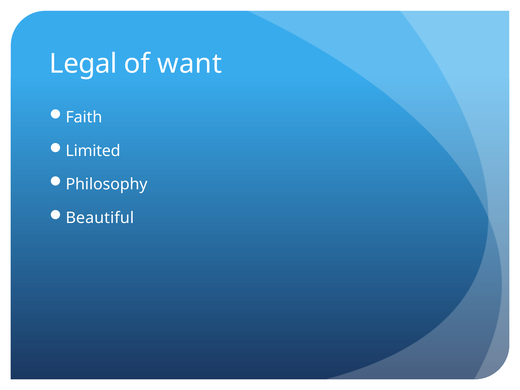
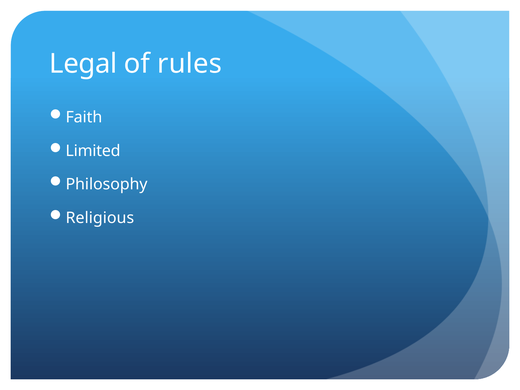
want: want -> rules (190, 64)
Beautiful: Beautiful -> Religious (100, 218)
